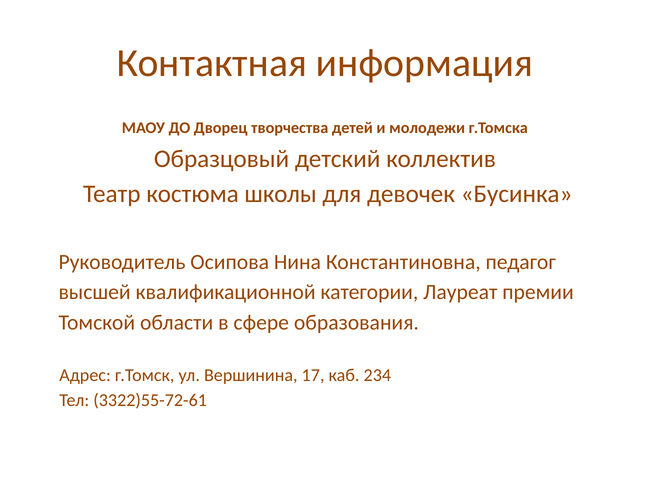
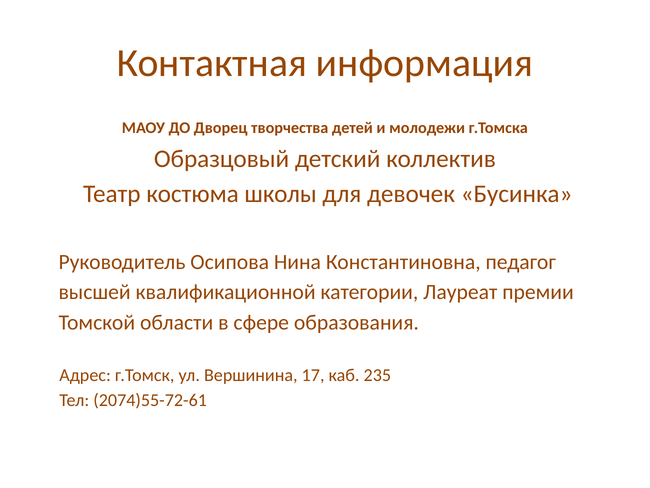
234: 234 -> 235 (377, 375)
3322)55-72-61: 3322)55-72-61 -> 2074)55-72-61 (150, 400)
